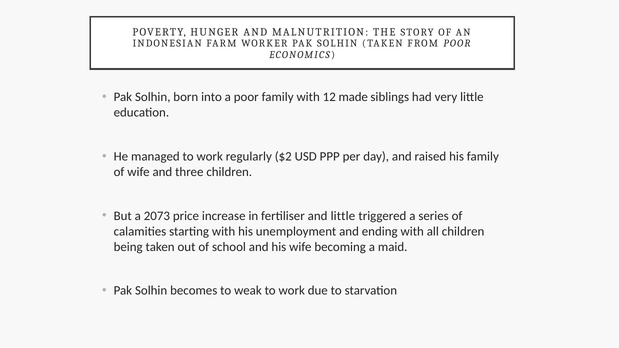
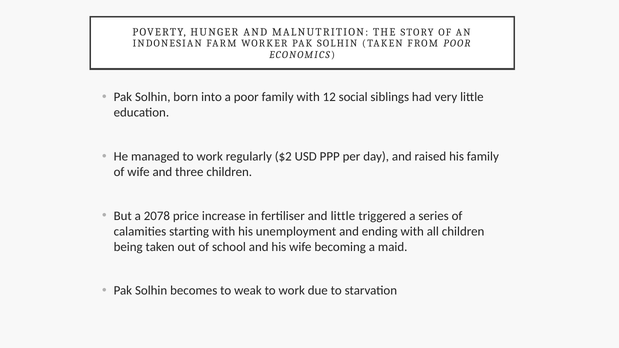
made: made -> social (353, 97)
2073: 2073 -> 2078 (157, 216)
